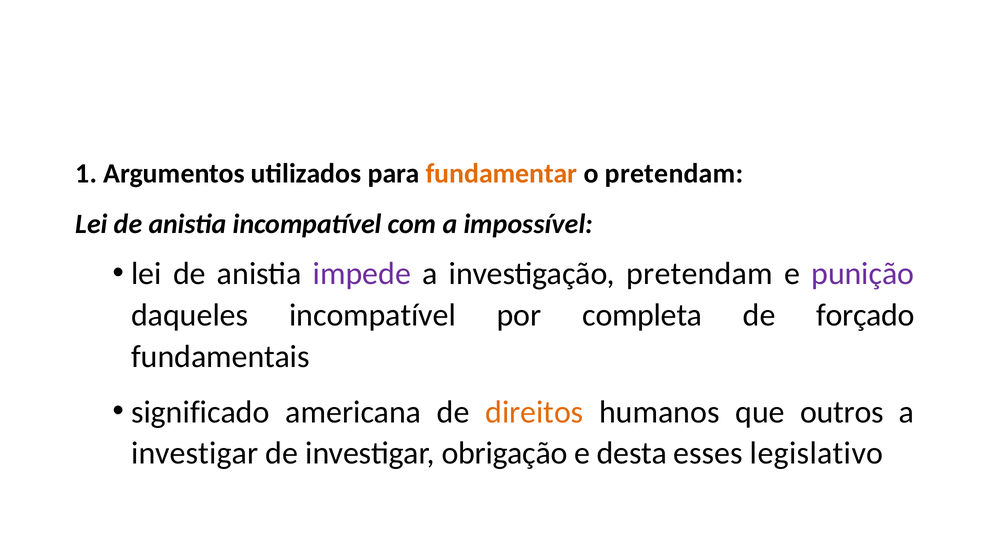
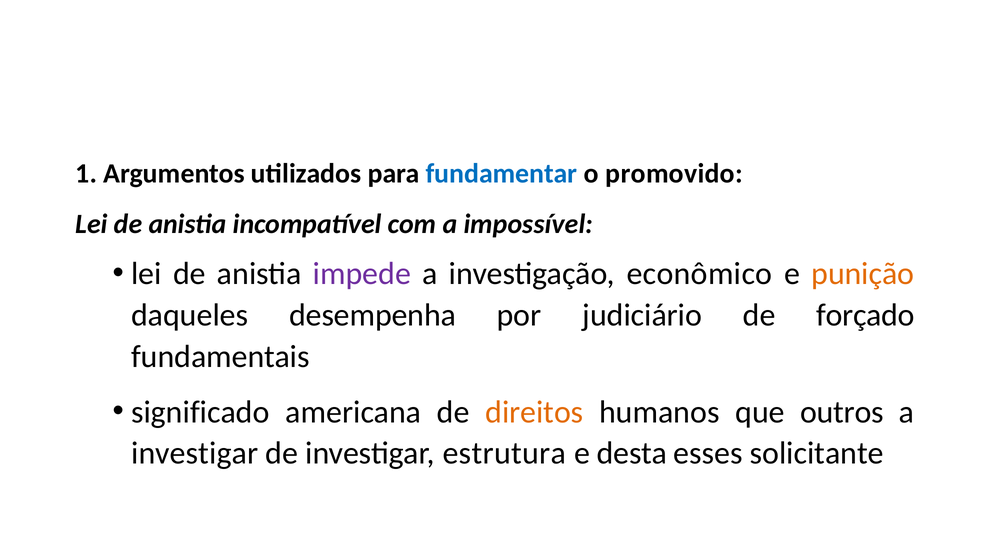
fundamentar colour: orange -> blue (502, 173)
o pretendam: pretendam -> promovido (674, 173)
investigação pretendam: pretendam -> econômico (699, 274)
punição colour: purple -> orange (863, 274)
daqueles incompatível: incompatível -> desempenha (373, 315)
completa: completa -> judiciário (642, 315)
obrigação: obrigação -> estrutura (504, 453)
legislativo: legislativo -> solicitante (817, 453)
